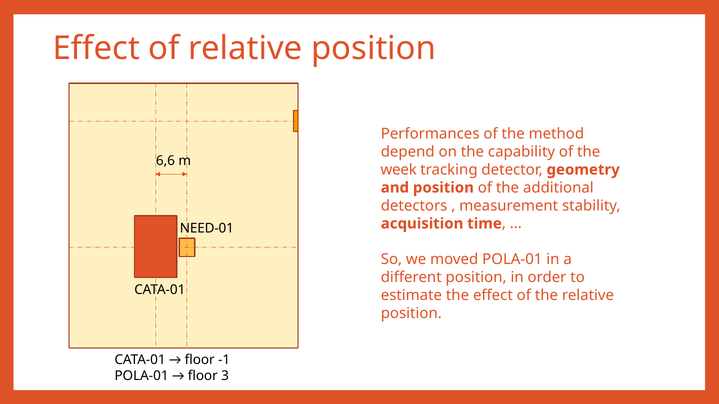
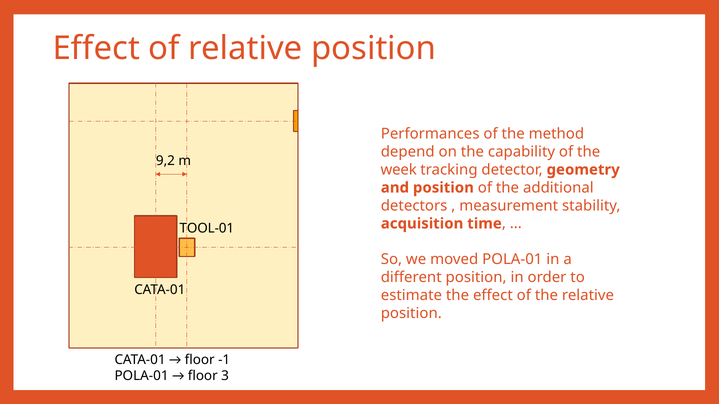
6,6: 6,6 -> 9,2 (165, 161)
NEED-01: NEED-01 -> TOOL-01 (207, 228)
